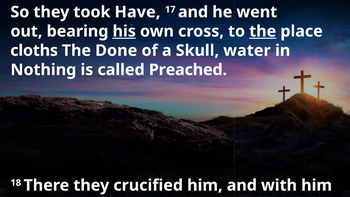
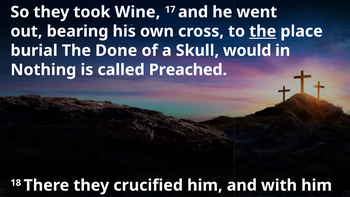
Have: Have -> Wine (138, 12)
his underline: present -> none (124, 31)
cloths: cloths -> burial (34, 51)
water: water -> would (247, 51)
